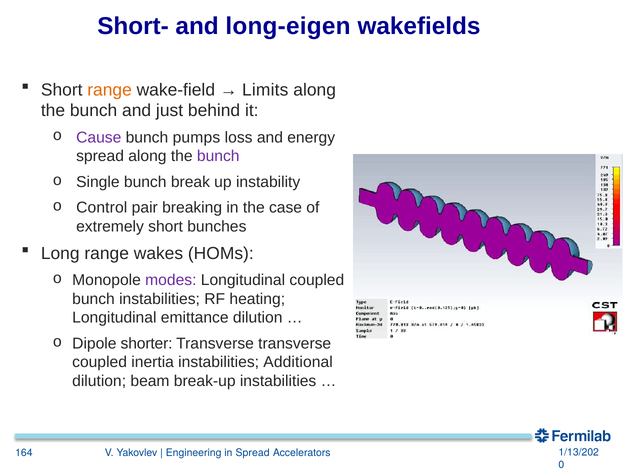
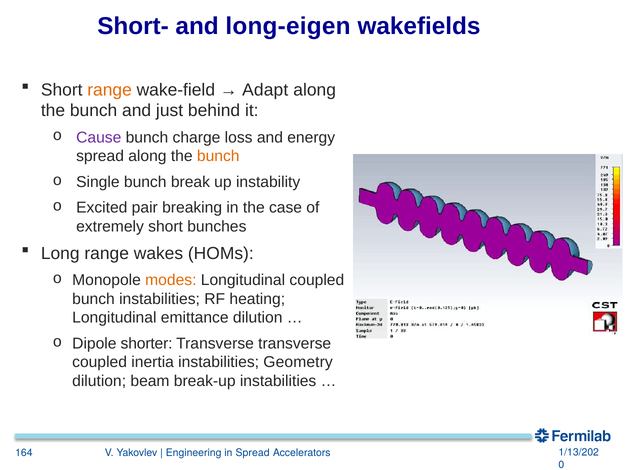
Limits: Limits -> Adapt (265, 90)
pumps: pumps -> charge (197, 137)
bunch colour: purple -> orange (218, 156)
Control: Control -> Excited (102, 208)
modes colour: purple -> orange (171, 280)
Additional: Additional -> Geometry (298, 362)
